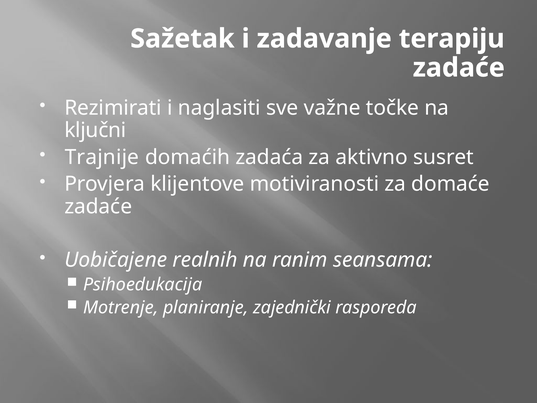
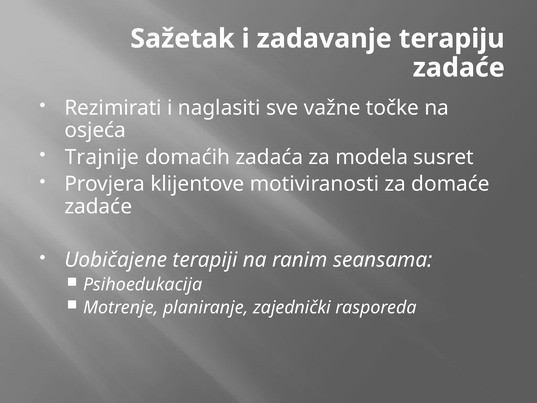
ključni: ključni -> osjeća (95, 130)
aktivno: aktivno -> modela (372, 157)
realnih: realnih -> terapiji (205, 260)
